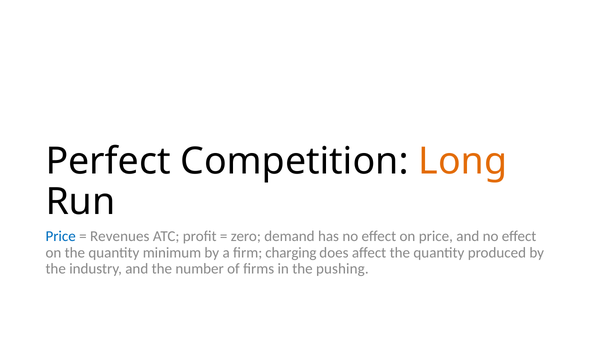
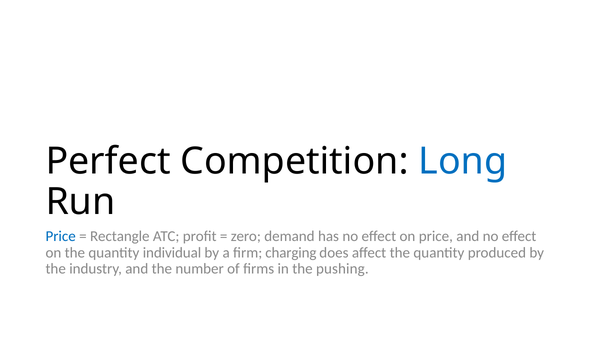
Long colour: orange -> blue (463, 162)
Revenues: Revenues -> Rectangle (120, 237)
minimum: minimum -> individual (172, 253)
